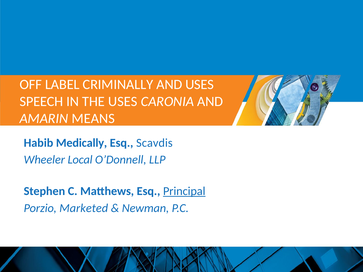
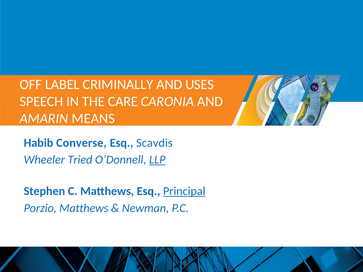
THE USES: USES -> CARE (123, 102)
Medically: Medically -> Converse (81, 143)
Local: Local -> Tried (80, 160)
LLP underline: none -> present (157, 160)
Porzio Marketed: Marketed -> Matthews (84, 208)
